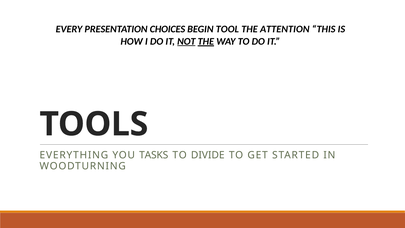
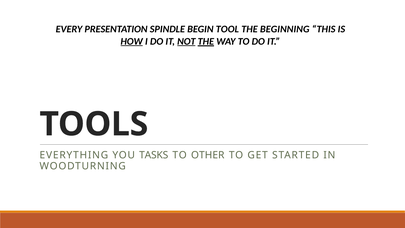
CHOICES: CHOICES -> SPINDLE (167, 29)
ATTENTION: ATTENTION -> BEGINNING (285, 29)
HOW underline: none -> present (132, 41)
DIVIDE: DIVIDE -> OTHER (208, 155)
